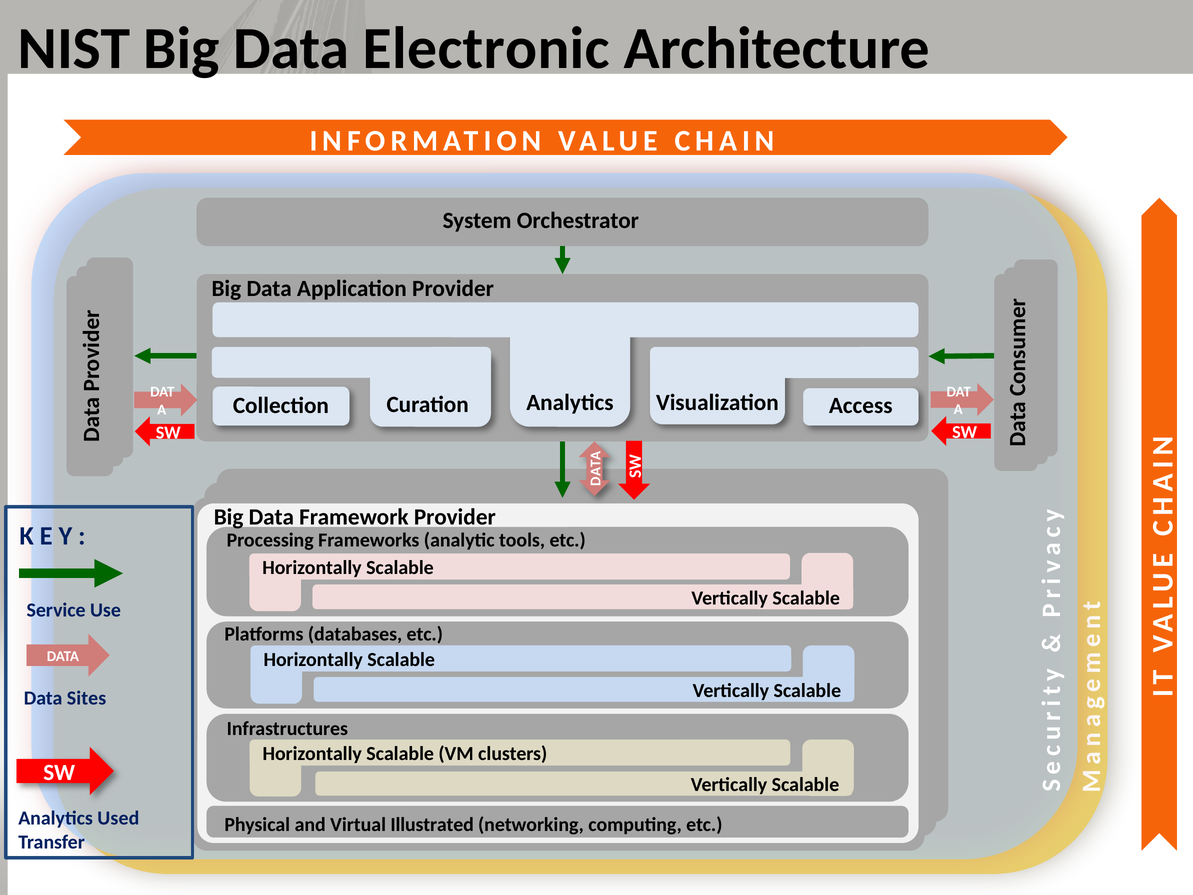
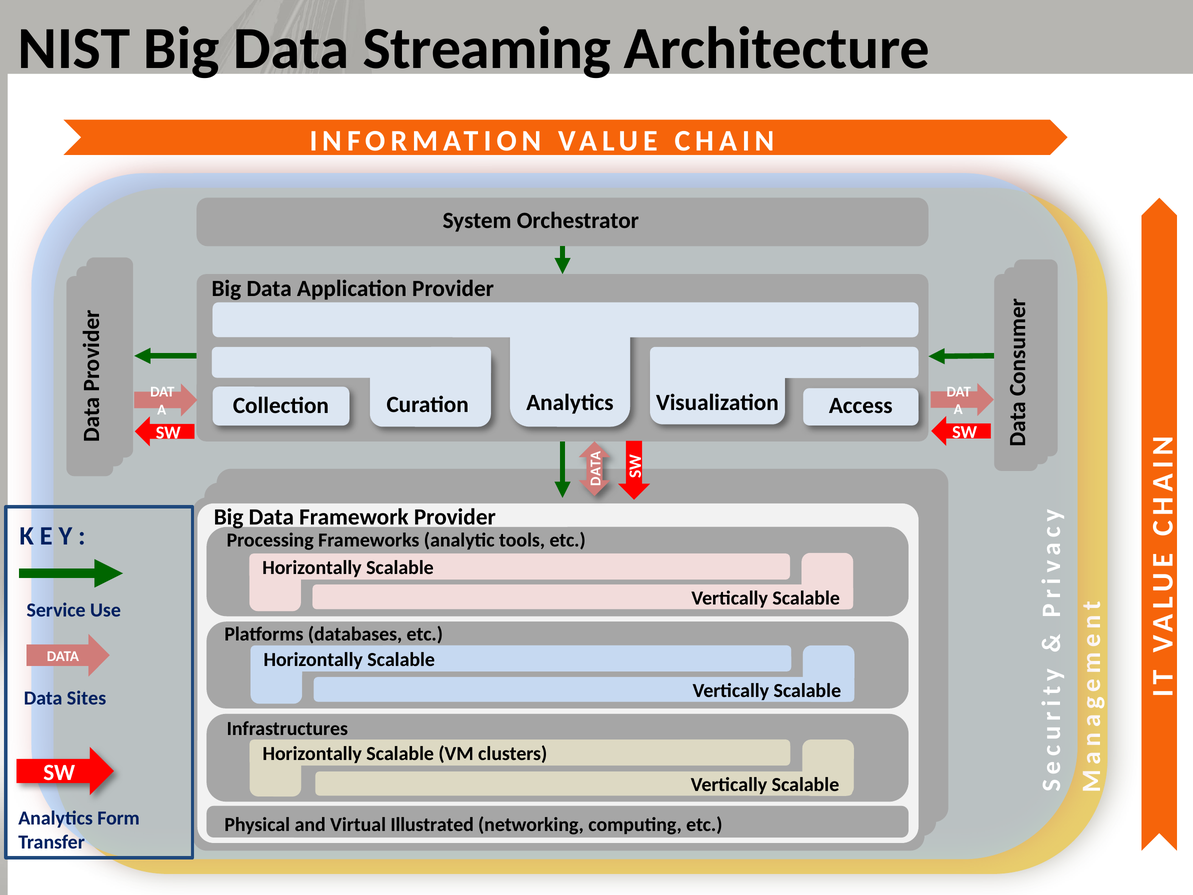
Electronic: Electronic -> Streaming (487, 48)
Used: Used -> Form (118, 818)
